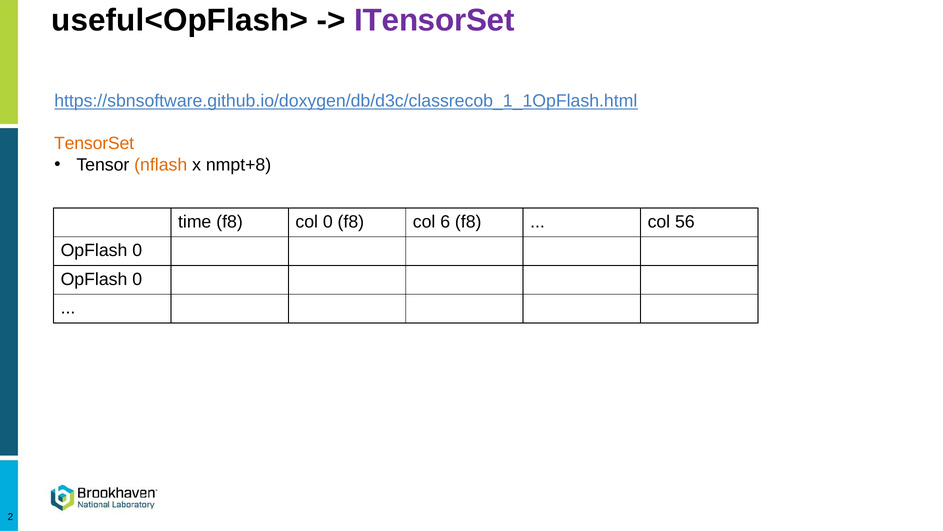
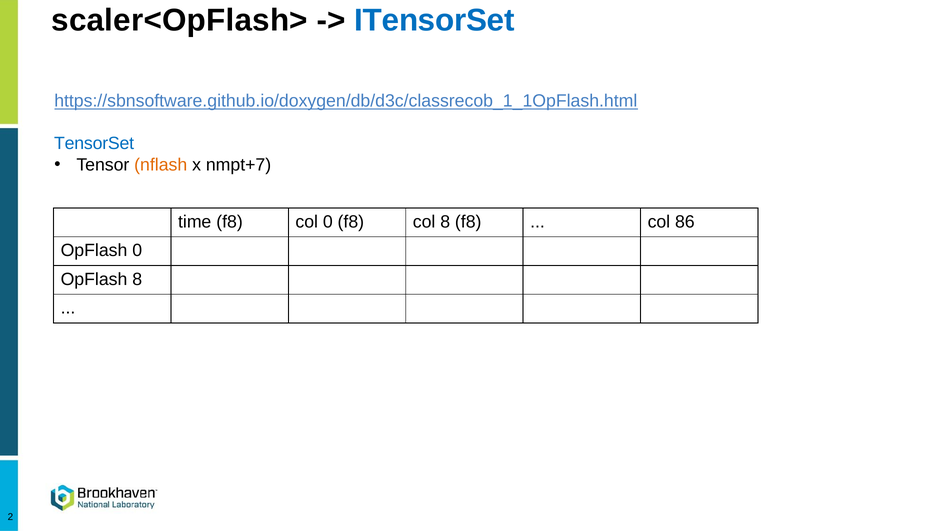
useful<OpFlash>: useful<OpFlash> -> scaler<OpFlash> (180, 20)
ITensorSet colour: purple -> blue (434, 20)
TensorSet colour: orange -> blue (94, 143)
nmpt+8: nmpt+8 -> nmpt+7 (239, 165)
col 6: 6 -> 8 (445, 222)
56: 56 -> 86 (685, 222)
0: 0 -> 8 (137, 279)
